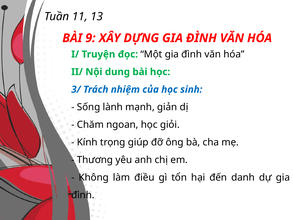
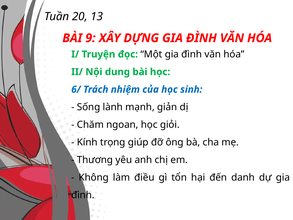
11: 11 -> 20 (80, 17)
3/: 3/ -> 6/ (76, 89)
